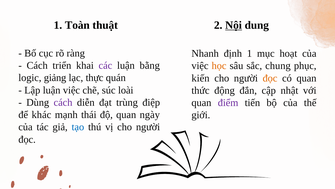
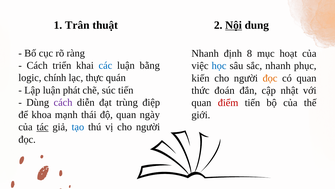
Toàn: Toàn -> Trân (77, 25)
định 1: 1 -> 8 (249, 53)
các colour: purple -> blue (105, 65)
học colour: orange -> blue (219, 66)
sắc chung: chung -> nhanh (278, 66)
giảng: giảng -> chính (55, 78)
luận việc: việc -> phát (72, 90)
súc loài: loài -> tiến (126, 90)
động: động -> đoán (224, 90)
điểm colour: purple -> red (228, 102)
khác: khác -> khoa (41, 114)
tác underline: none -> present (43, 127)
